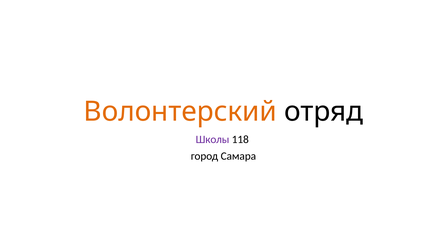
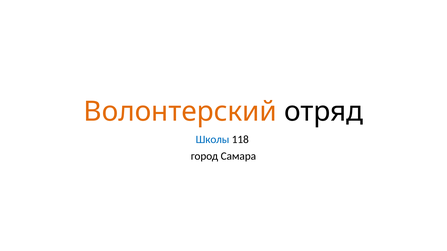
Школы colour: purple -> blue (213, 140)
